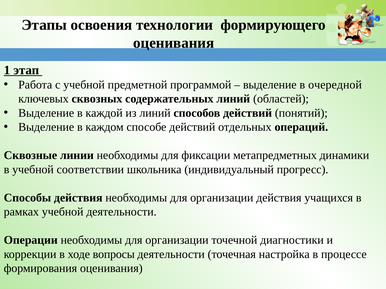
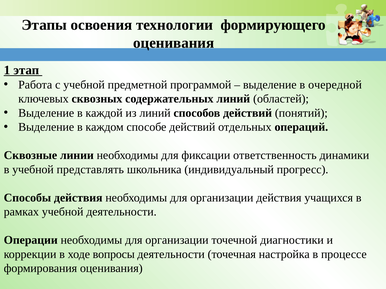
метапредметных: метапредметных -> ответственность (275, 156)
соответствии: соответствии -> представлять (90, 170)
